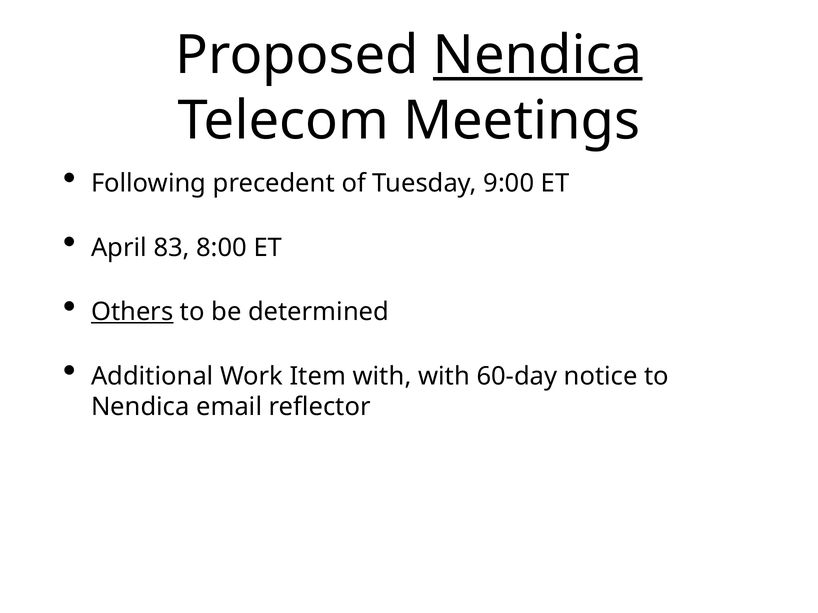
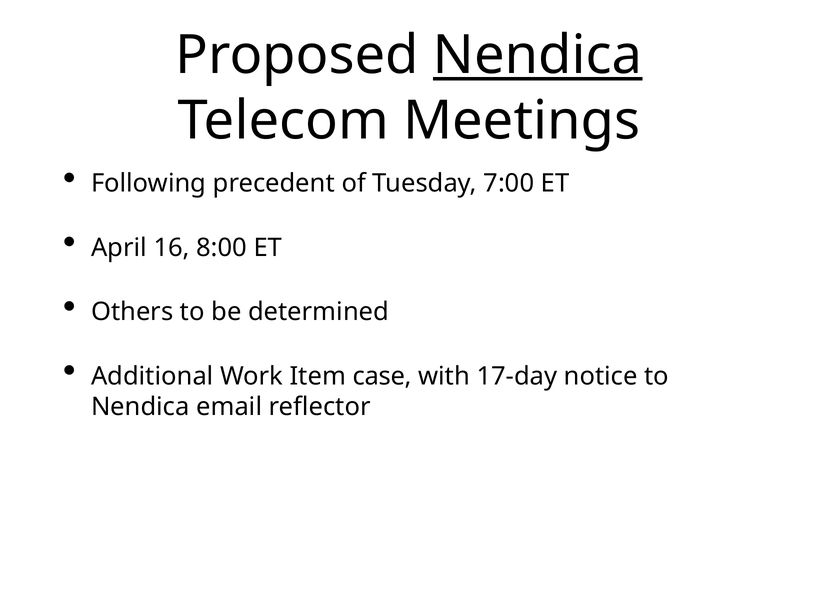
9:00: 9:00 -> 7:00 (509, 184)
83: 83 -> 16 (172, 248)
Others underline: present -> none (132, 312)
Item with: with -> case (382, 376)
60-day: 60-day -> 17-day (517, 376)
